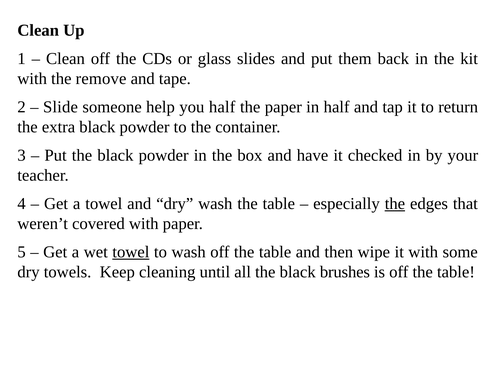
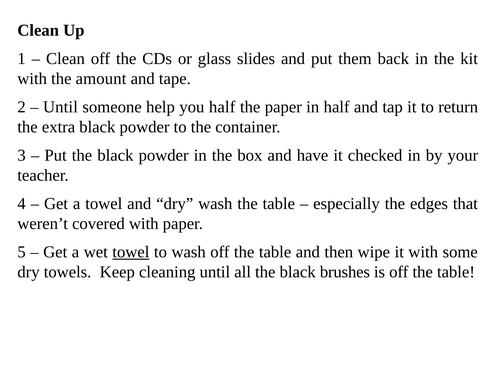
remove: remove -> amount (101, 79)
Slide: Slide -> Until (60, 107)
the underline: present -> none (395, 204)
